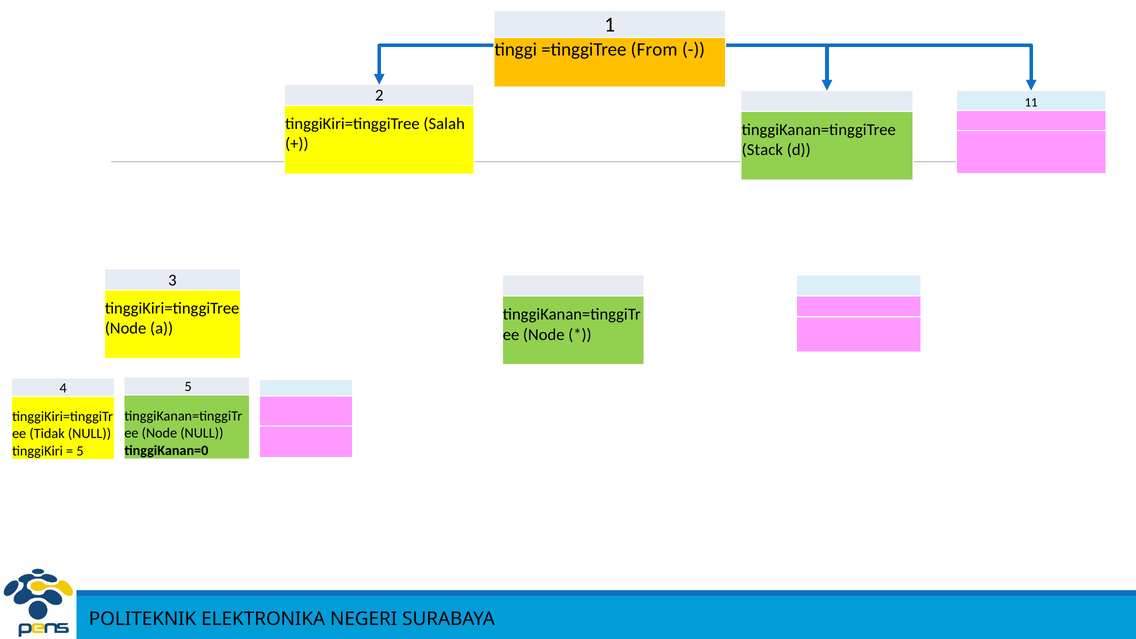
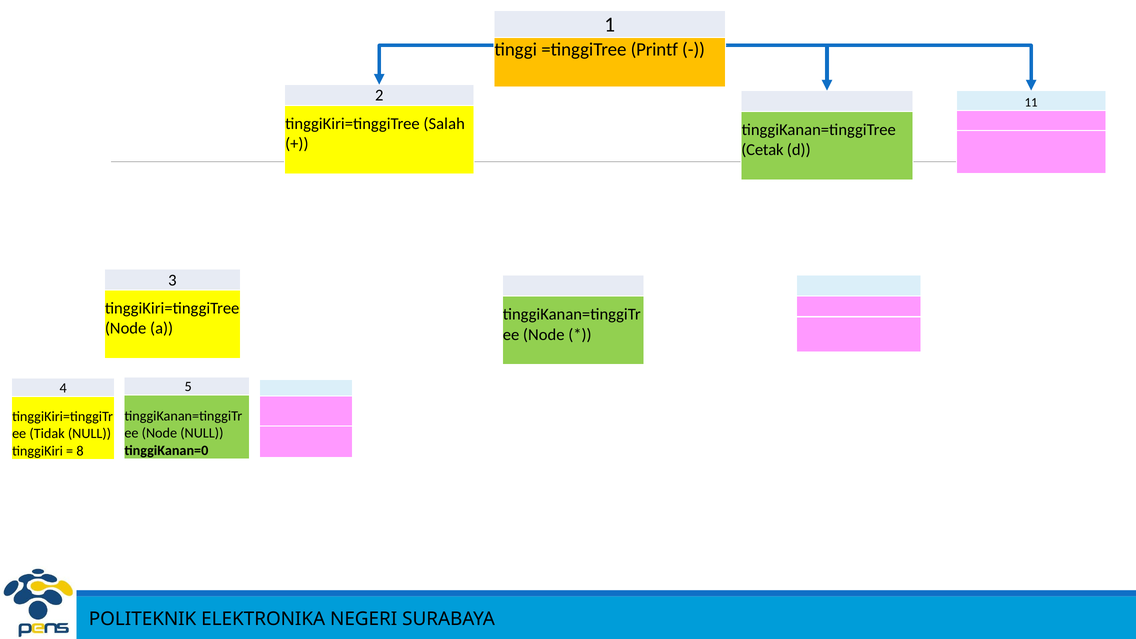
From: From -> Printf (654, 50)
Stack: Stack -> Cetak (762, 150)
5: 5 -> 8 (80, 451)
